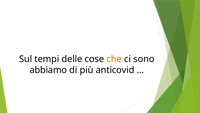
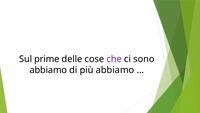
tempi: tempi -> prime (47, 59)
che colour: orange -> purple (114, 59)
più anticovid: anticovid -> abbiamo (115, 70)
